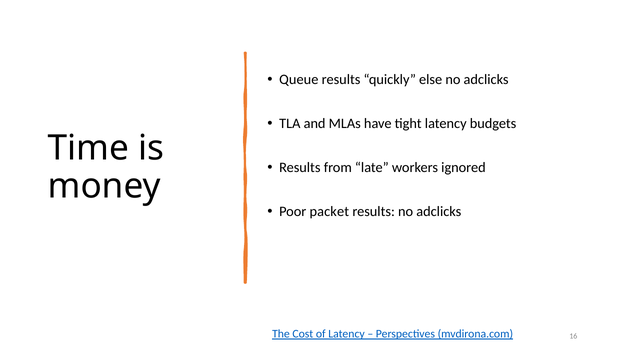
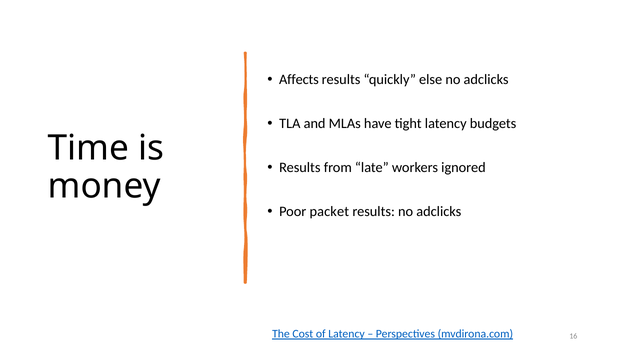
Queue: Queue -> Affects (299, 80)
